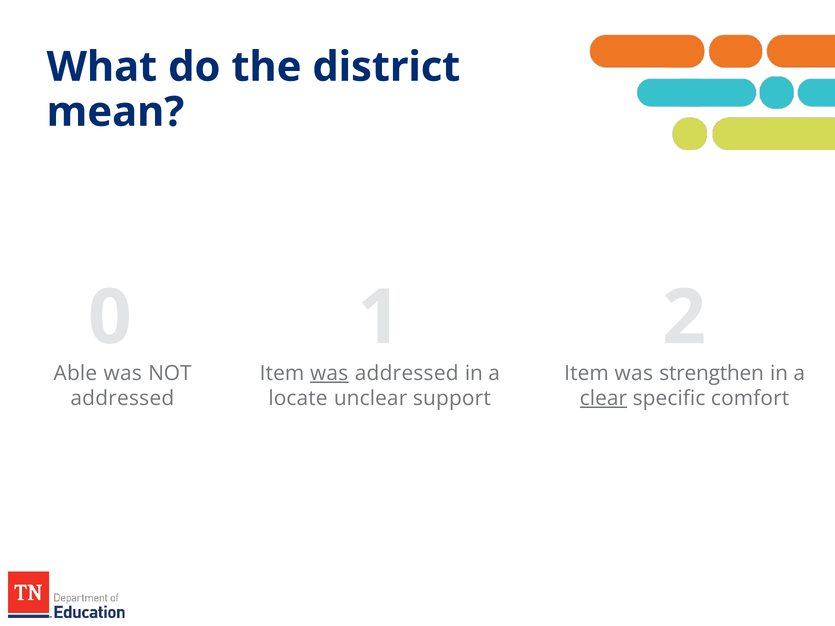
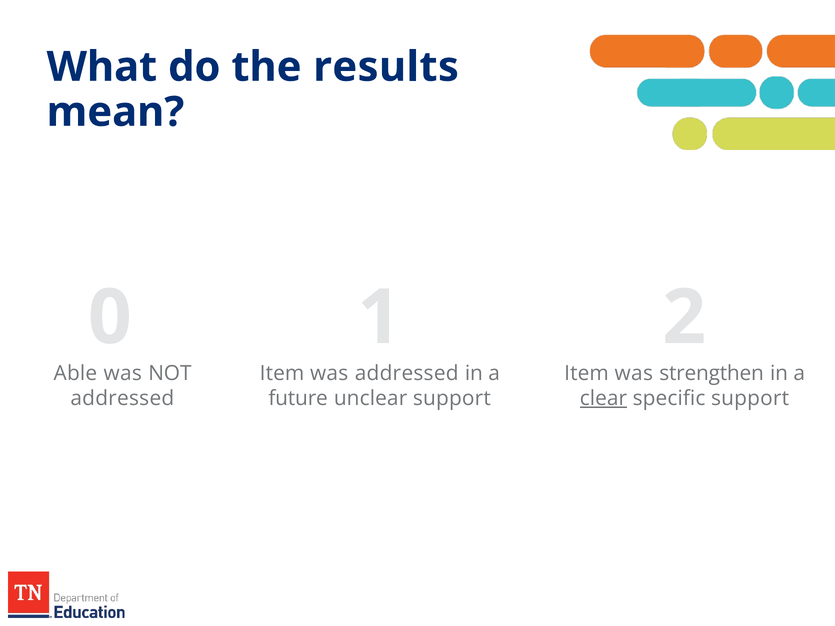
district: district -> results (386, 67)
was underline: present -> none (329, 373)
locate: locate -> future (298, 398)
specific comfort: comfort -> support (750, 398)
